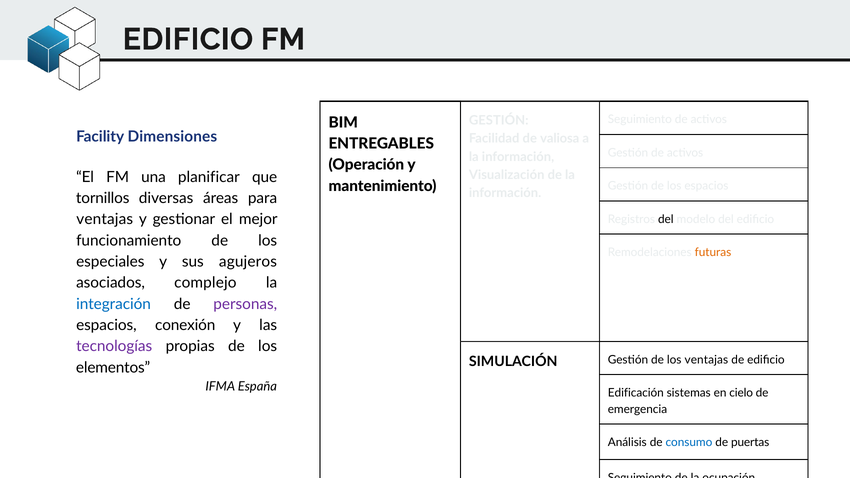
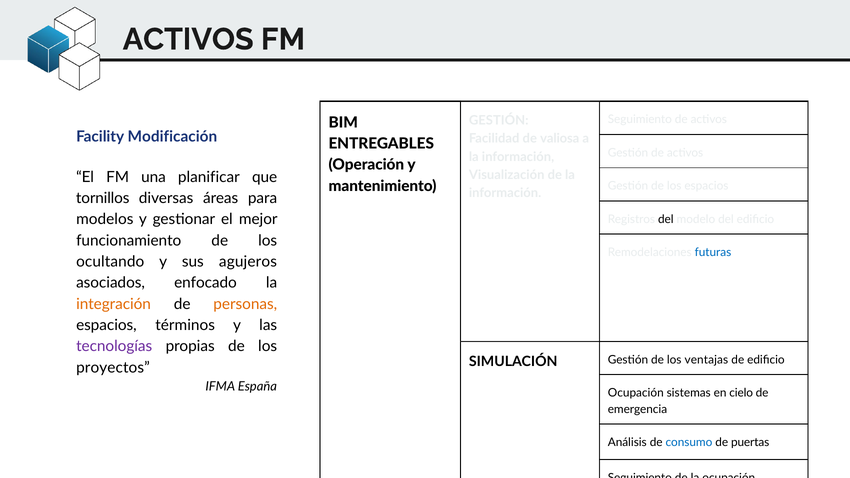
EDIFICIO: EDIFICIO -> ACTIVOS (188, 39)
Dimensiones: Dimensiones -> Modificación (172, 137)
ventajas: ventajas -> modelos (105, 219)
futuras colour: orange -> blue (713, 252)
especiales: especiales -> ocultando (110, 262)
complejo: complejo -> enfocado (205, 283)
integración colour: blue -> orange (114, 304)
personas colour: purple -> orange (245, 304)
conexión: conexión -> términos (185, 325)
elementos: elementos -> proyectos (113, 368)
Edificación: Edificación -> Ocupación (636, 393)
